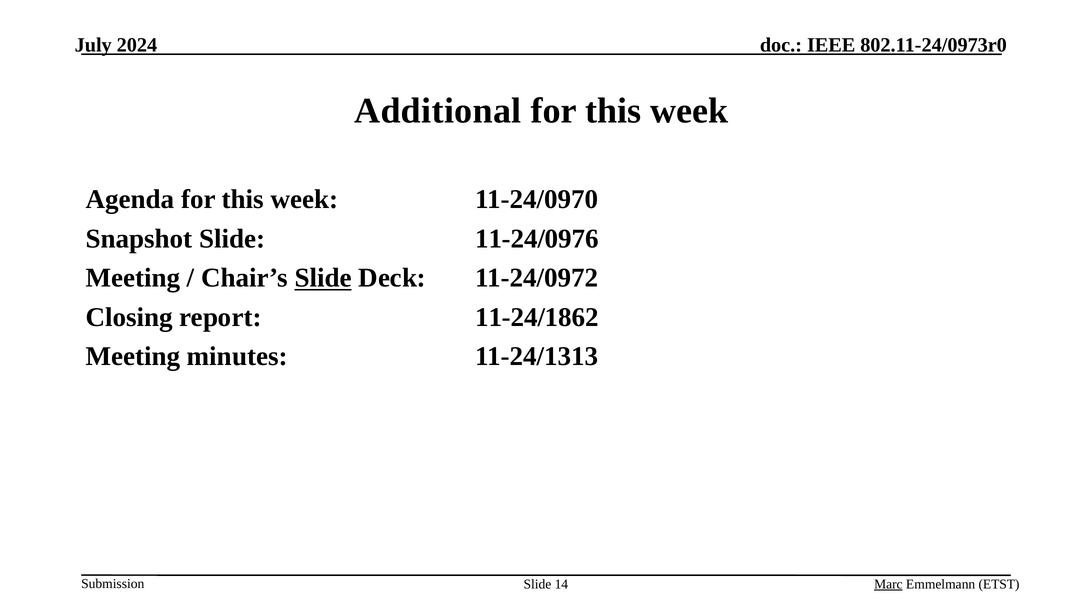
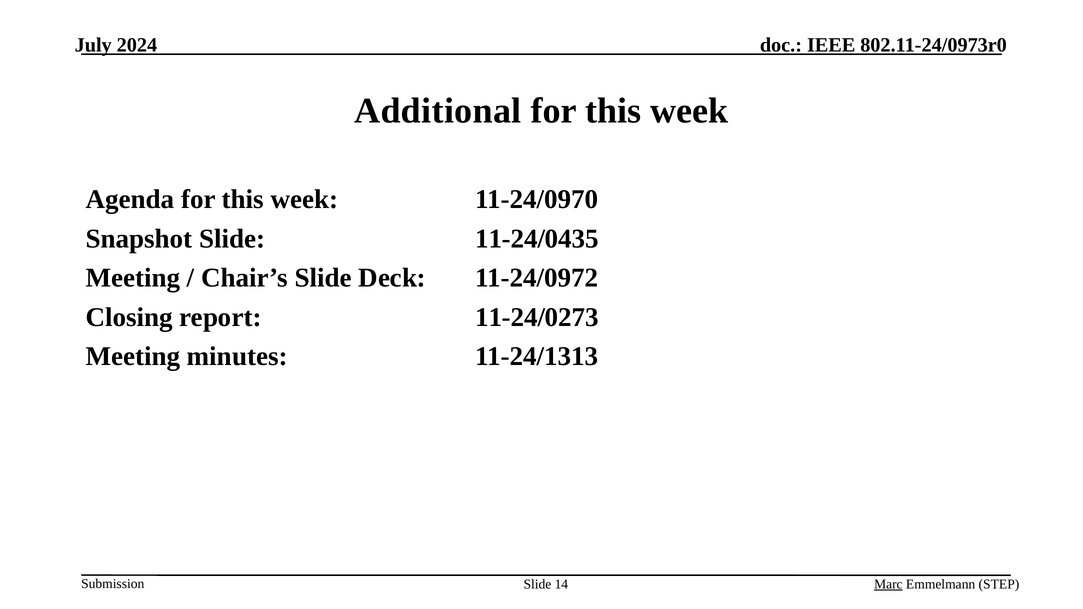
11-24/0976: 11-24/0976 -> 11-24/0435 (537, 239)
Slide underline: present -> none (323, 278)
11-24/1862: 11-24/1862 -> 11-24/0273 (537, 317)
ETST: ETST -> STEP (999, 584)
